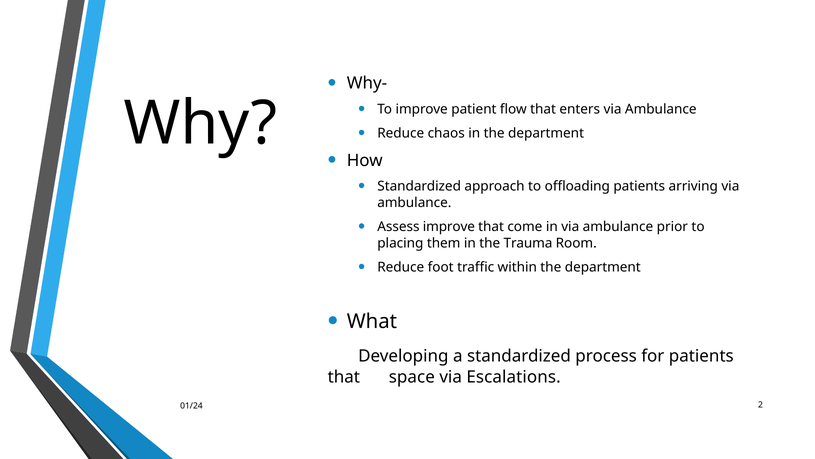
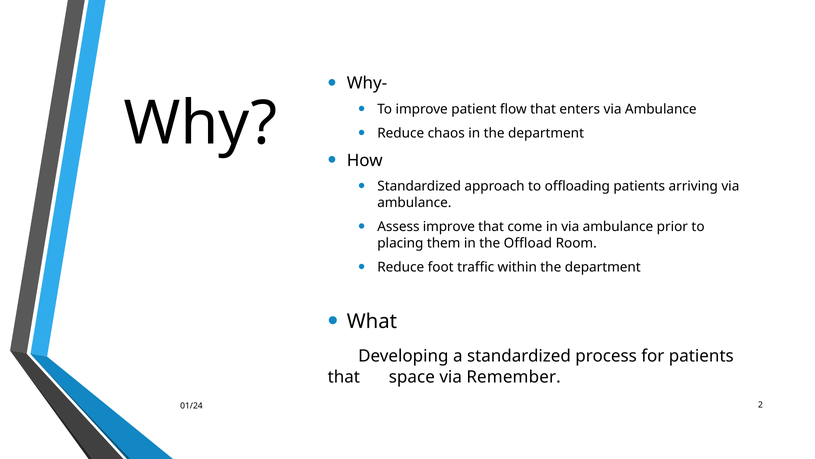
Trauma: Trauma -> Offload (528, 243)
Escalations: Escalations -> Remember (514, 377)
